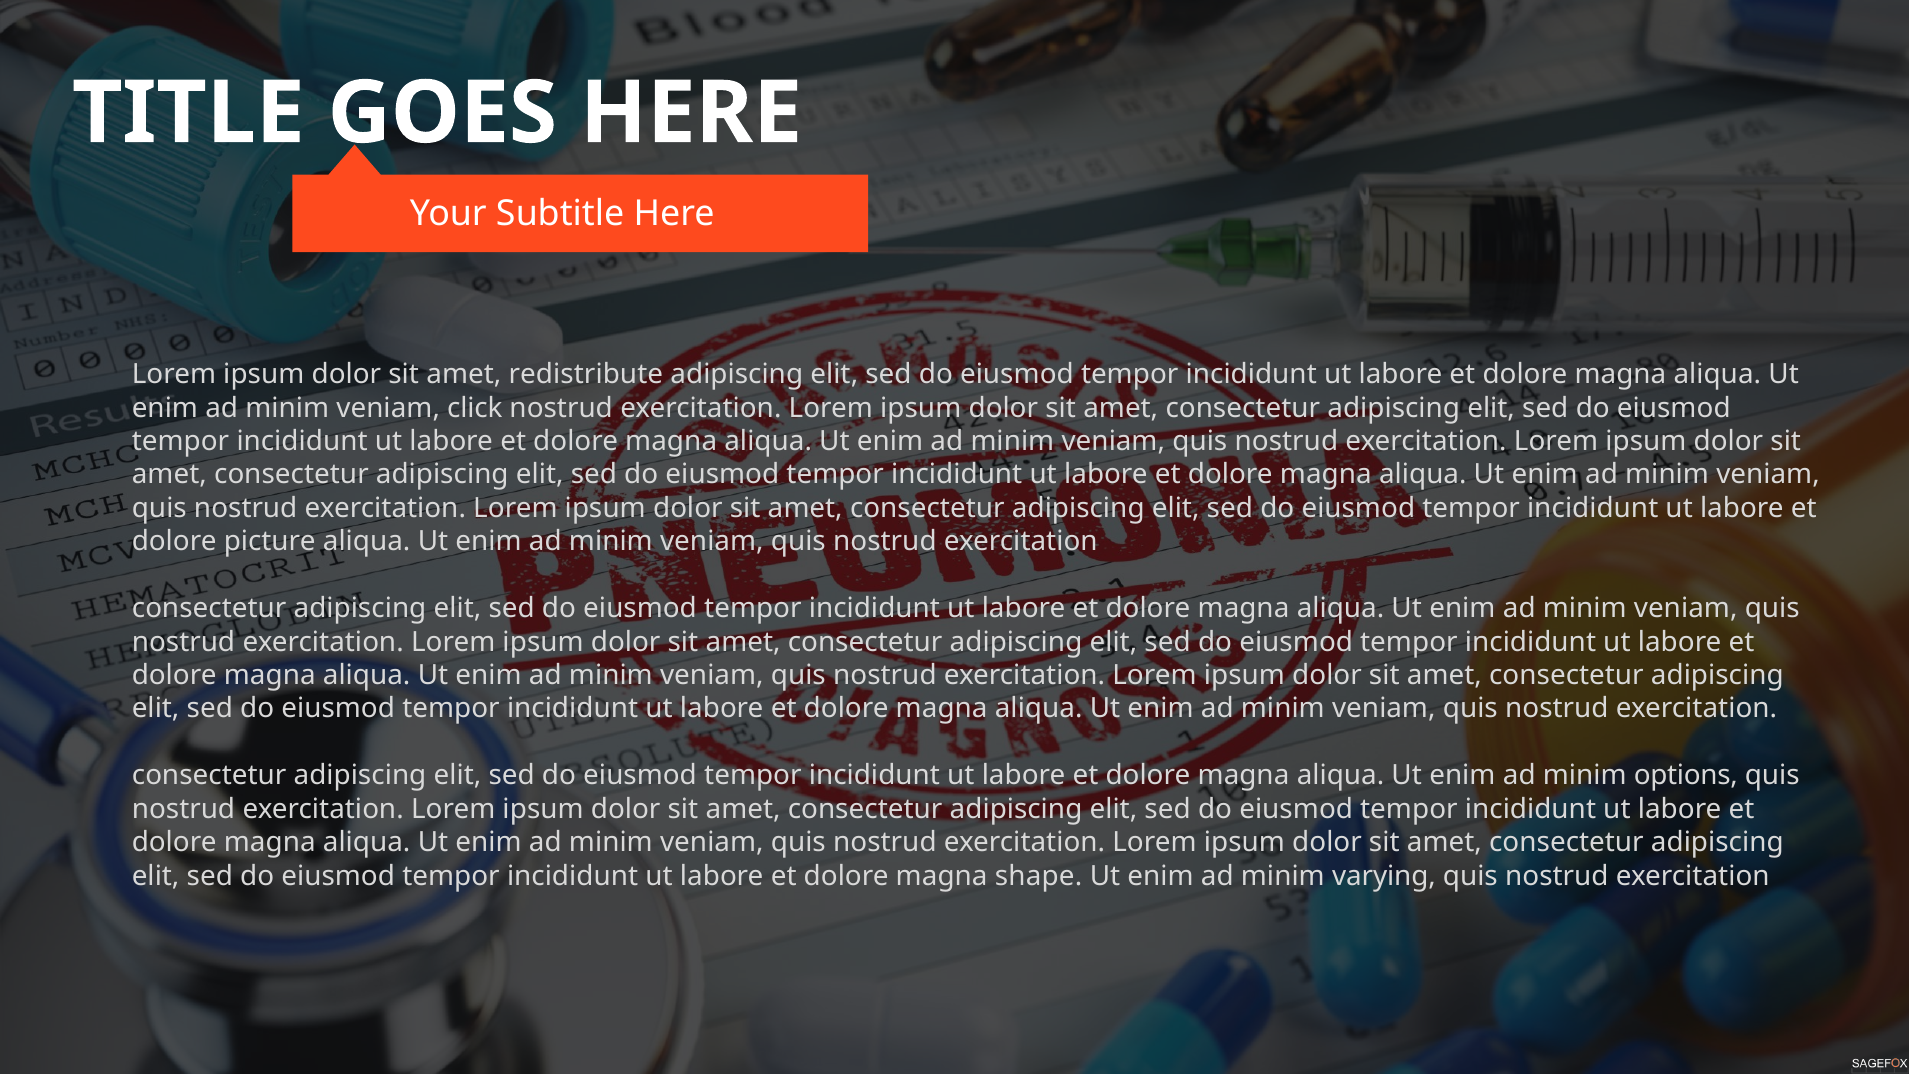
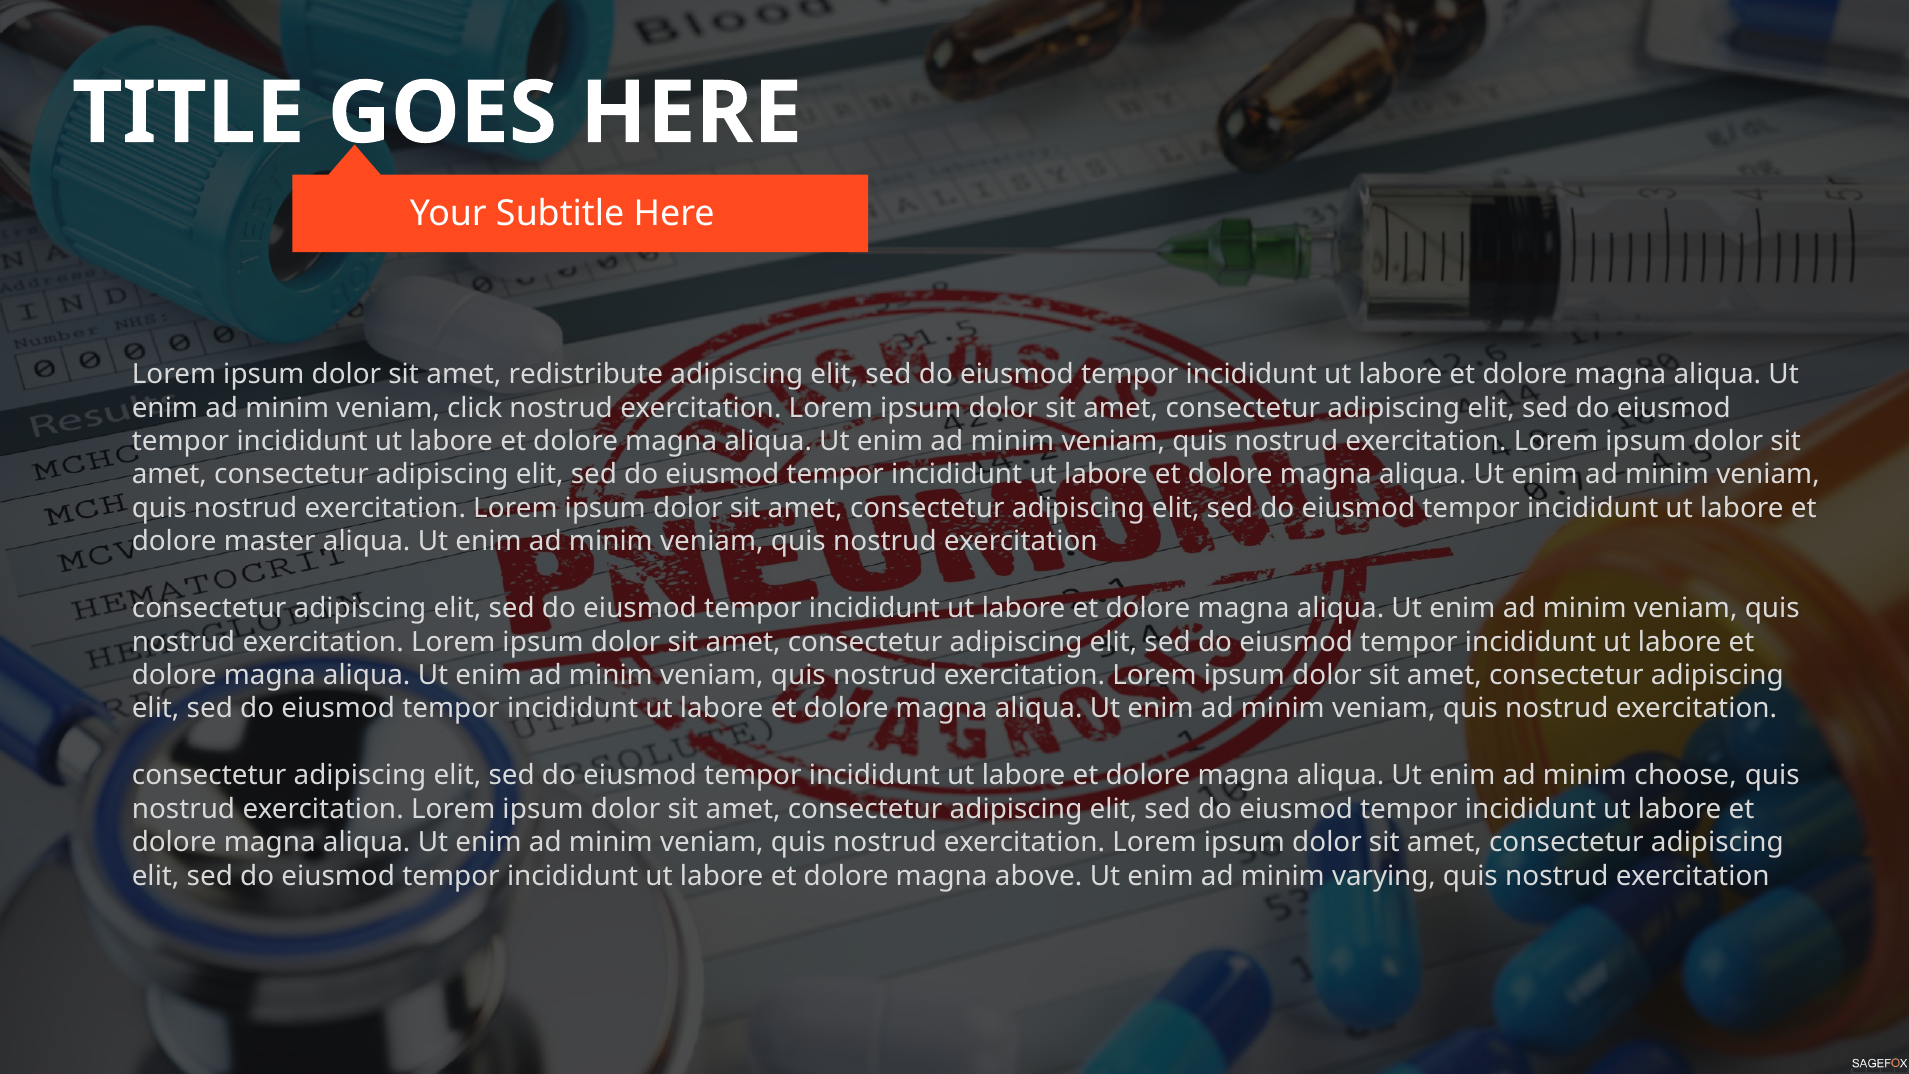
picture: picture -> master (270, 542)
options: options -> choose (1686, 776)
shape: shape -> above (1039, 876)
